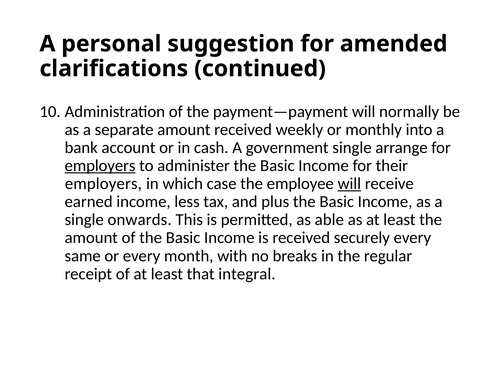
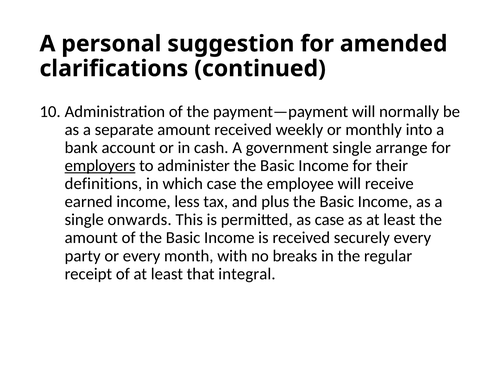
employers: employers -> definitions (103, 184)
will underline: present -> none (349, 184)
as able: able -> case (329, 220)
same: same -> party (83, 256)
